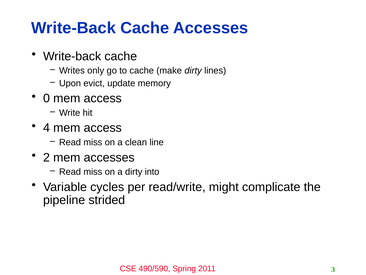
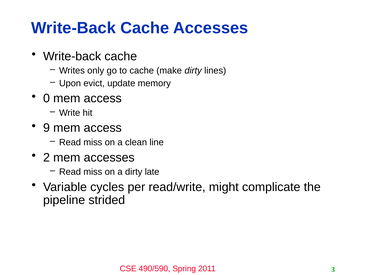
4: 4 -> 9 (46, 128)
into: into -> late (152, 171)
